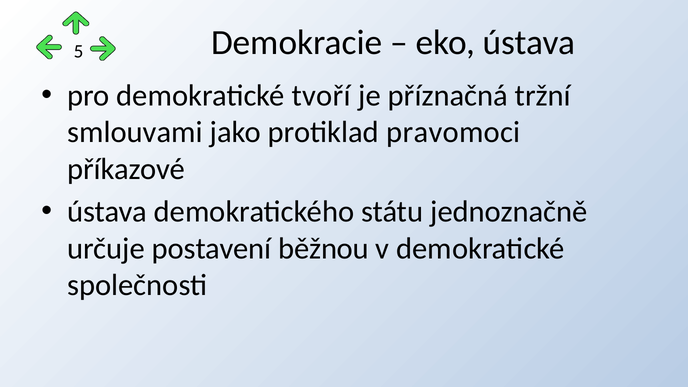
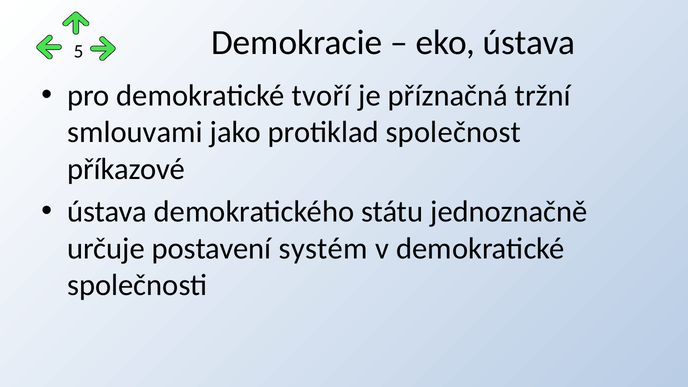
pravomoci: pravomoci -> společnost (453, 132)
běžnou: běžnou -> systém (323, 248)
